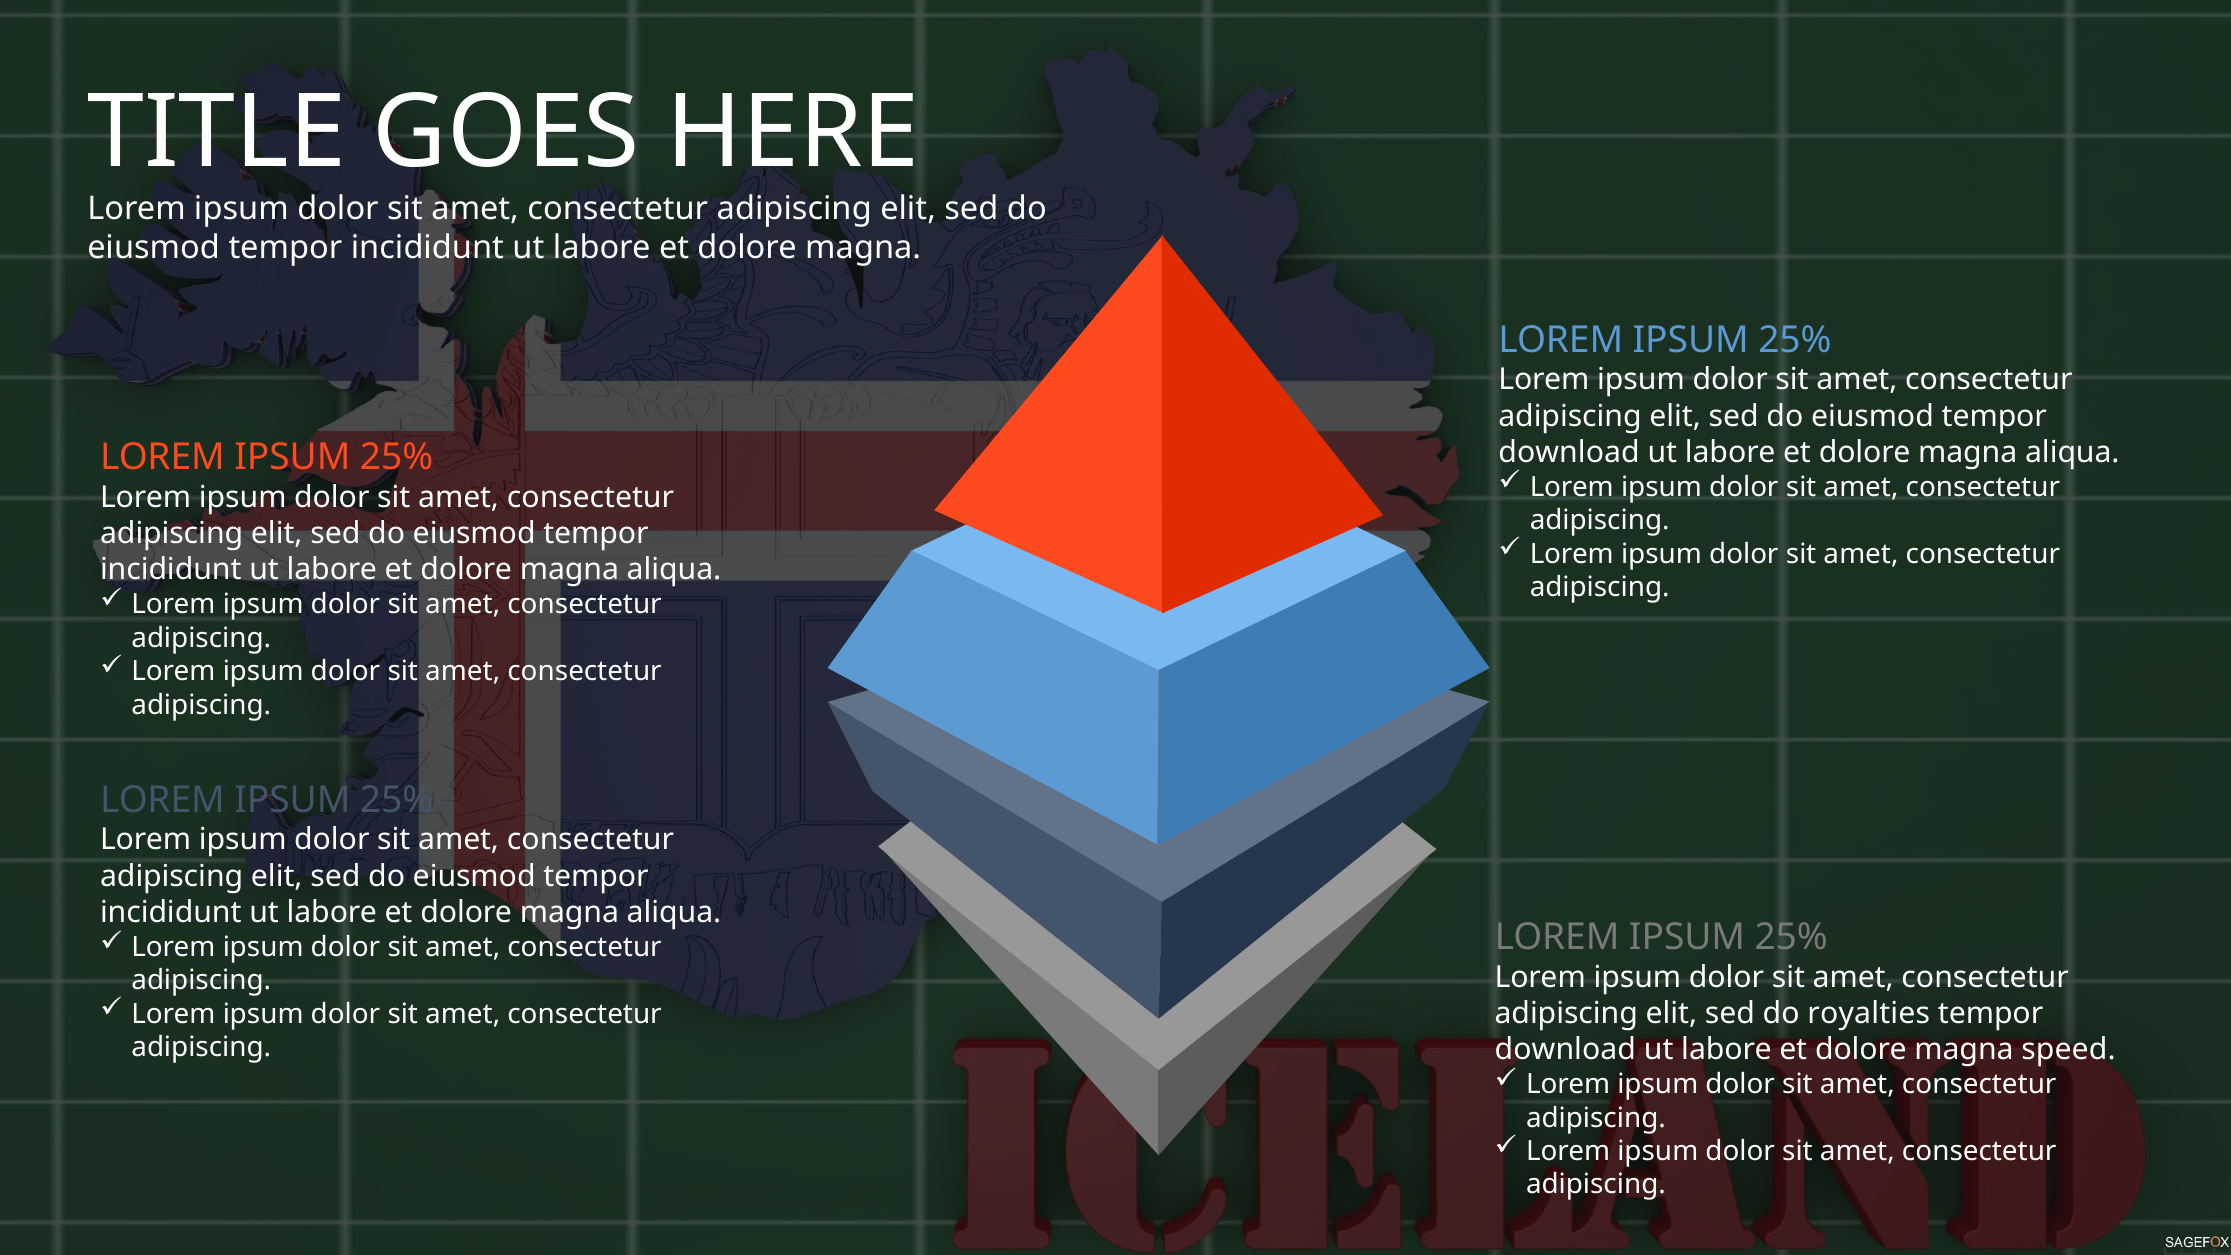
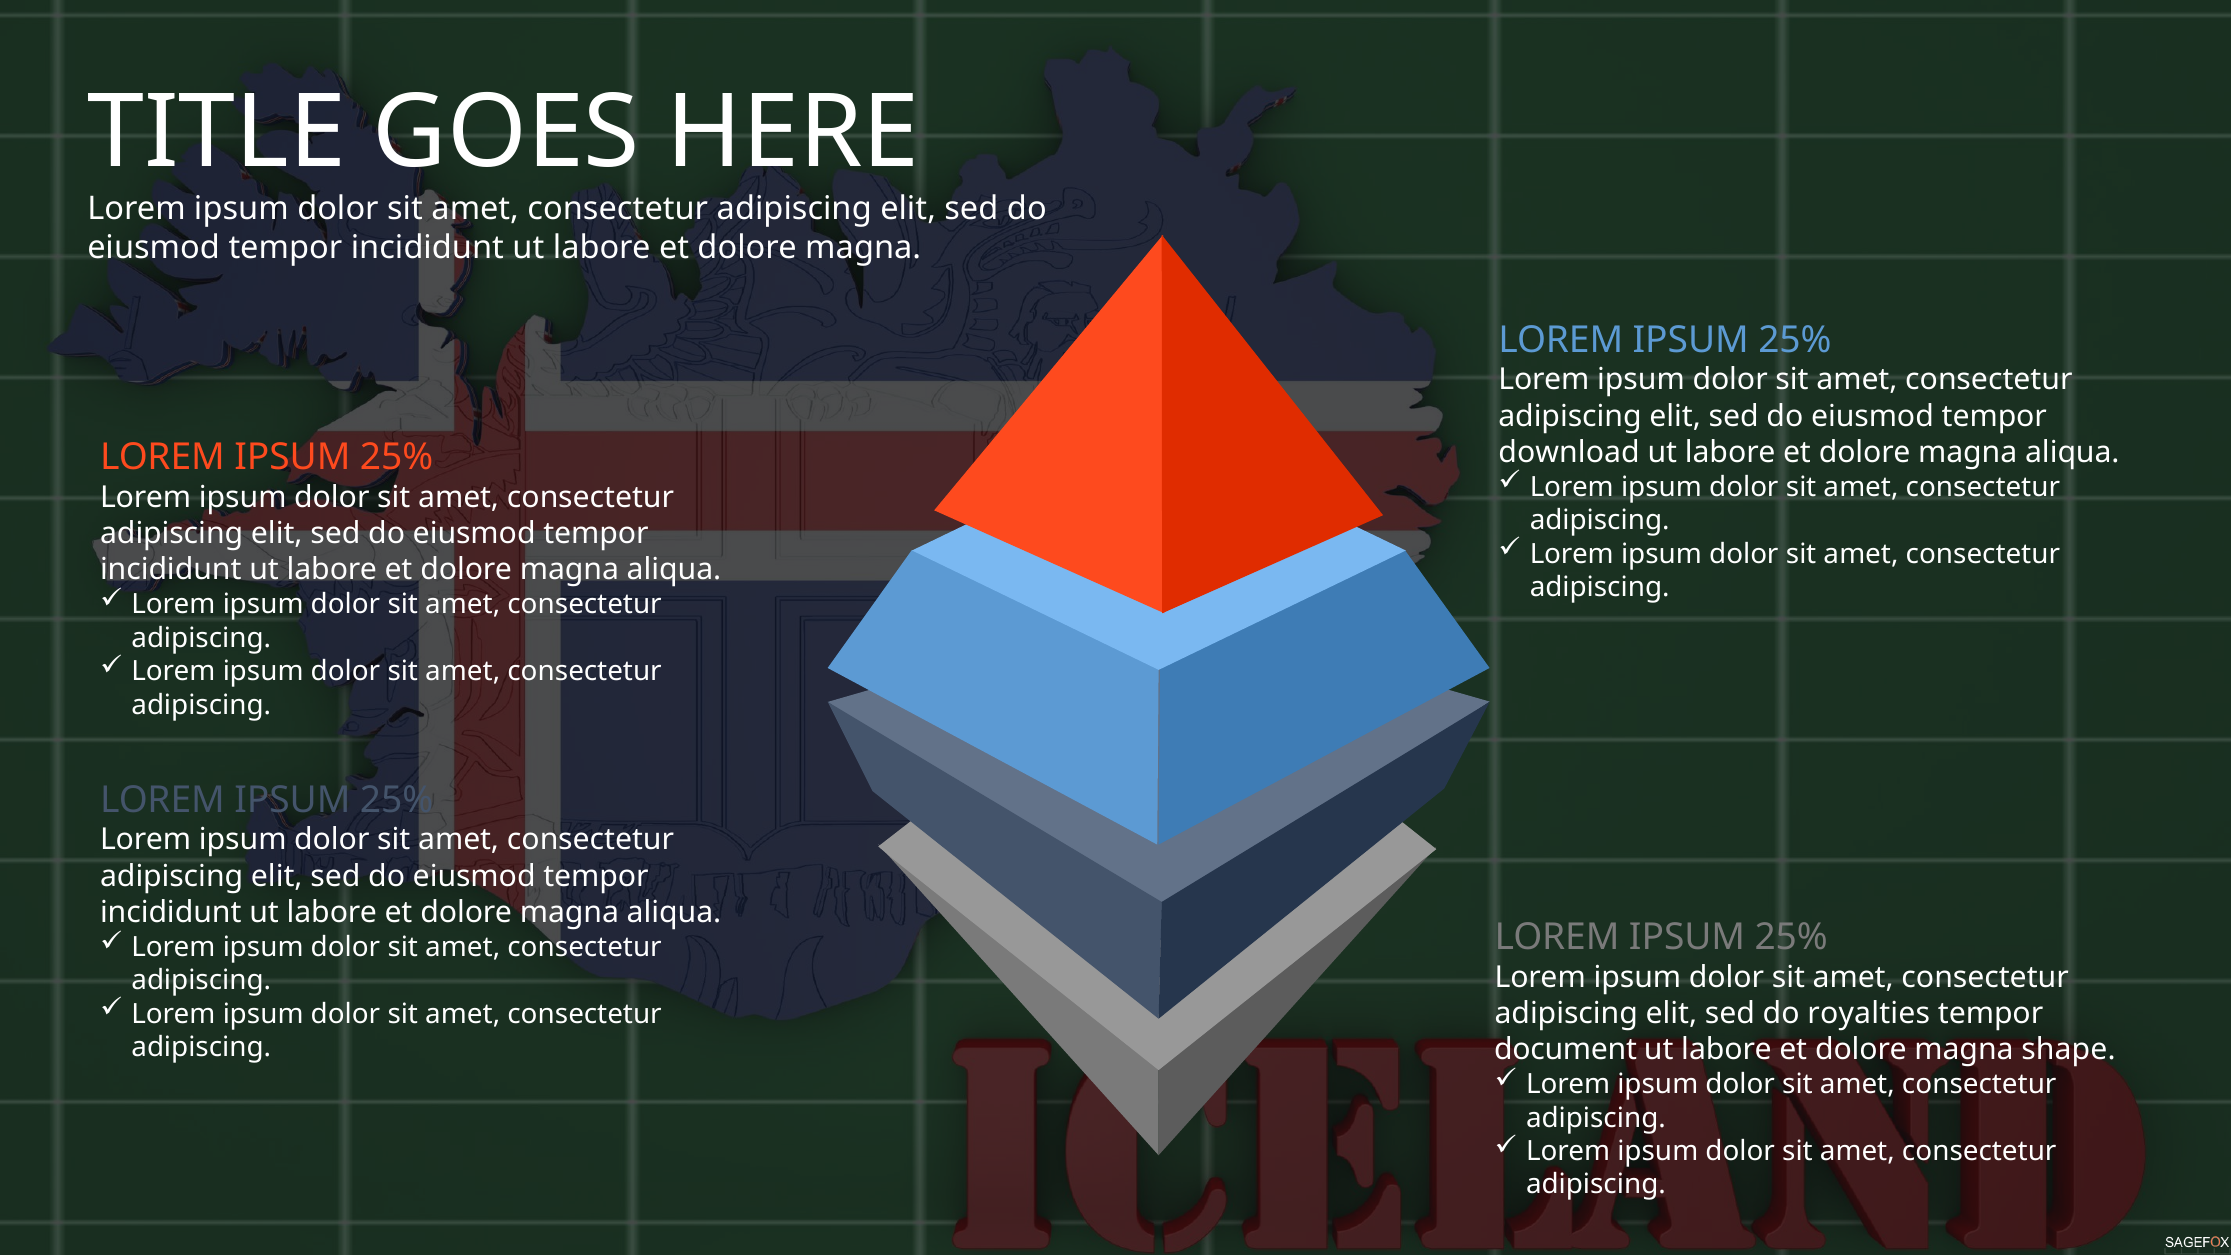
download: download -> document (1566, 1050)
speed: speed -> shape (2069, 1050)
